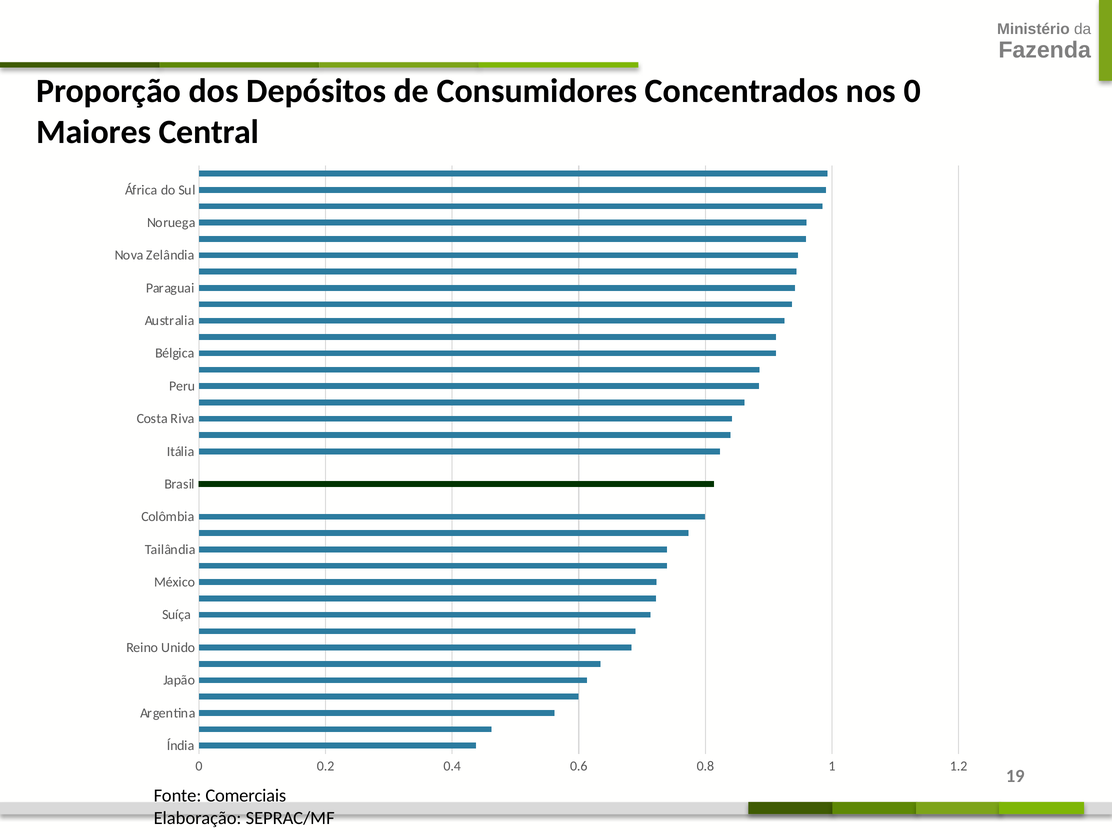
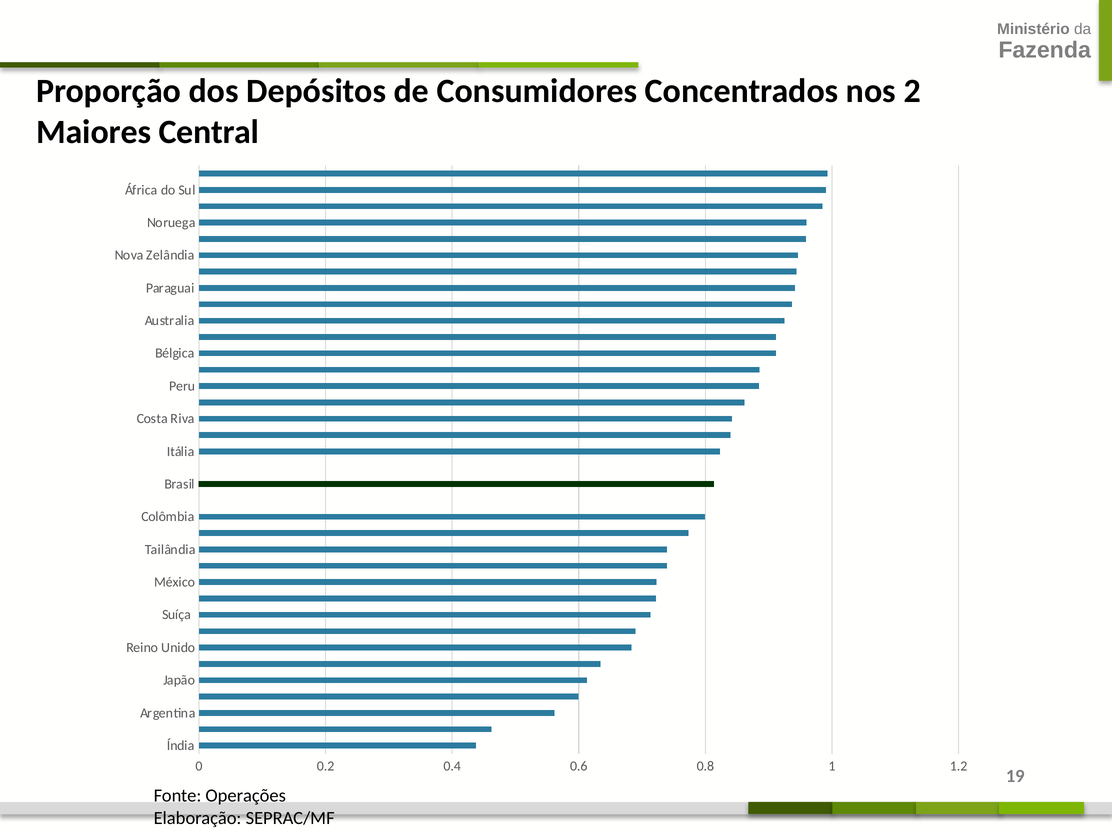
nos 0: 0 -> 2 (912, 91)
Comerciais: Comerciais -> Operações (246, 796)
